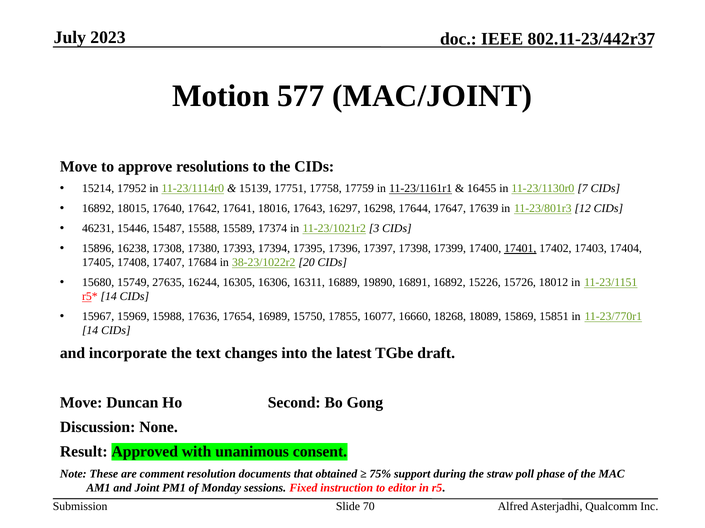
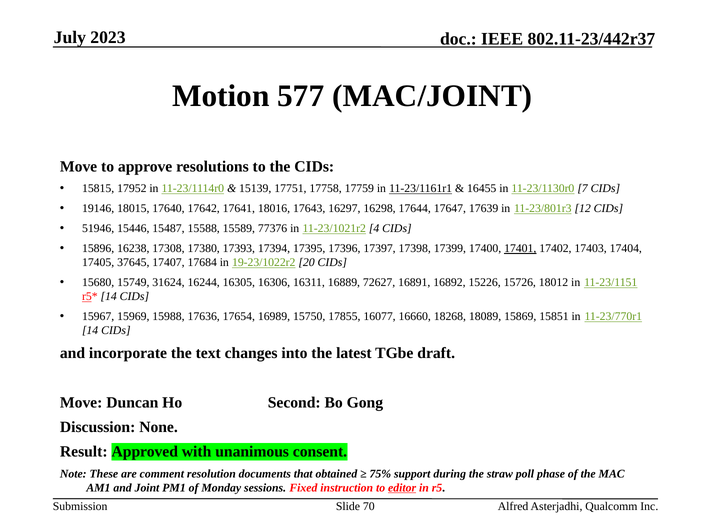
15214: 15214 -> 15815 (98, 189)
16892: 16892 -> 19146 (98, 209)
46231: 46231 -> 51946 (98, 229)
17374: 17374 -> 77376 (273, 229)
3: 3 -> 4 (374, 229)
17408: 17408 -> 37645 (133, 263)
38-23/1022r2: 38-23/1022r2 -> 19-23/1022r2 (264, 263)
27635: 27635 -> 31624 (168, 283)
19890: 19890 -> 72627 (379, 283)
editor underline: none -> present (402, 489)
